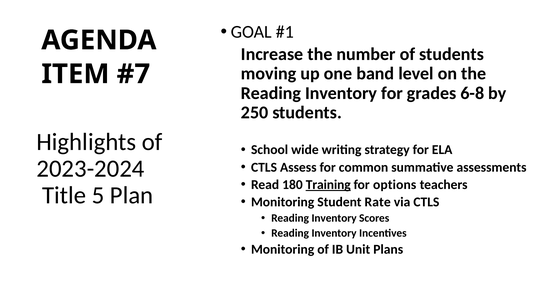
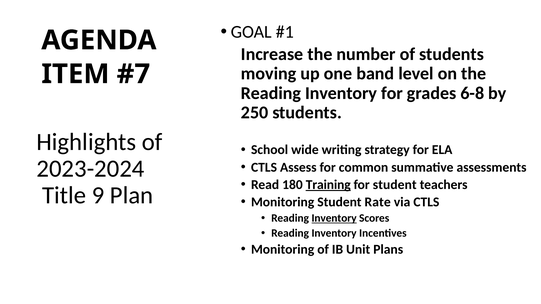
for options: options -> student (395, 185)
5: 5 -> 9 (98, 196)
Inventory underline: none -> present (334, 218)
